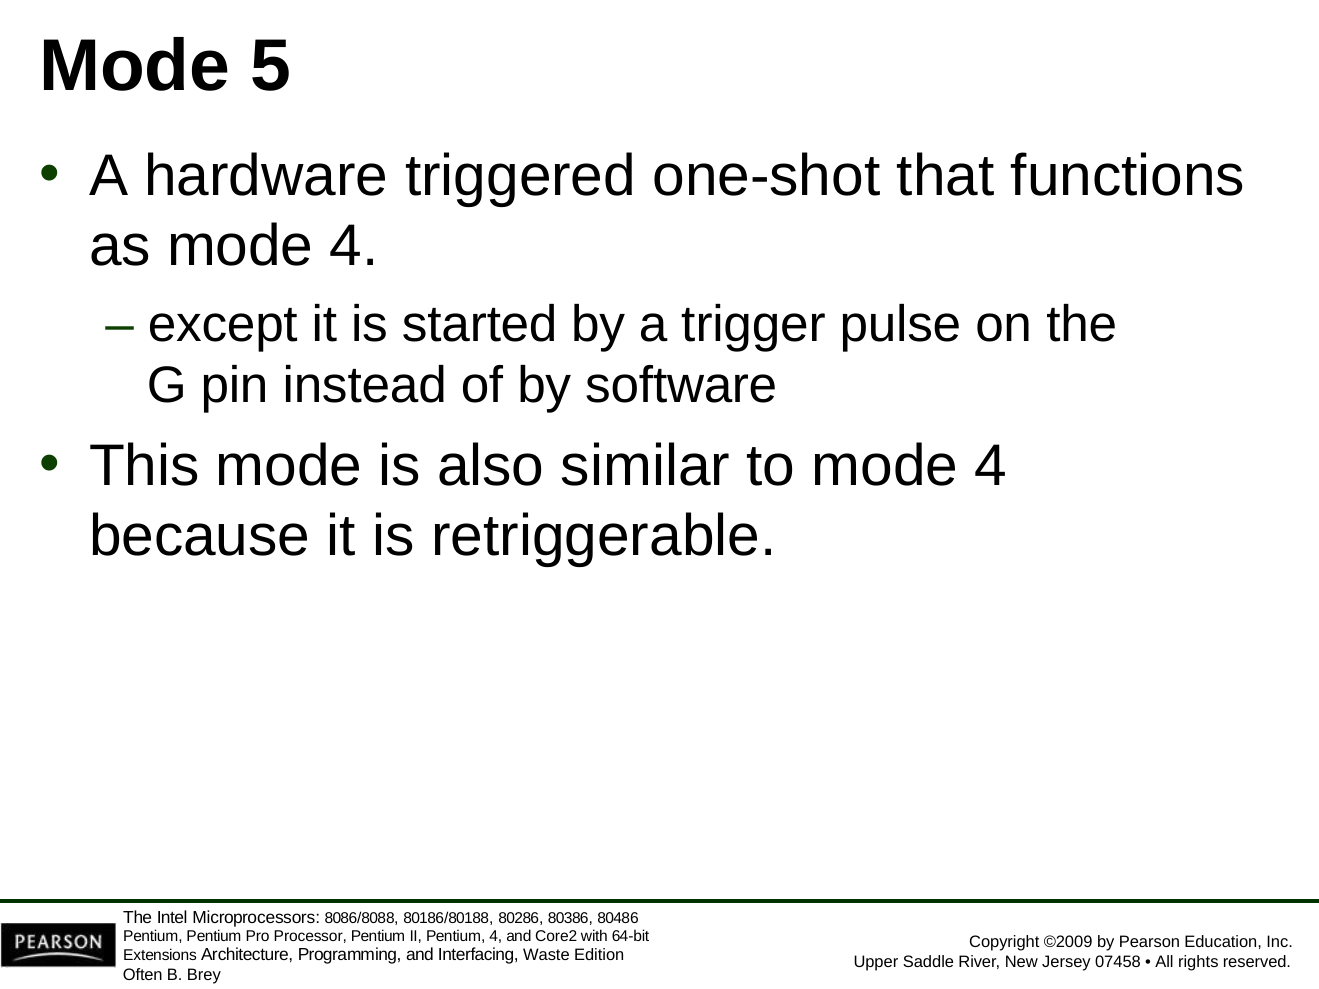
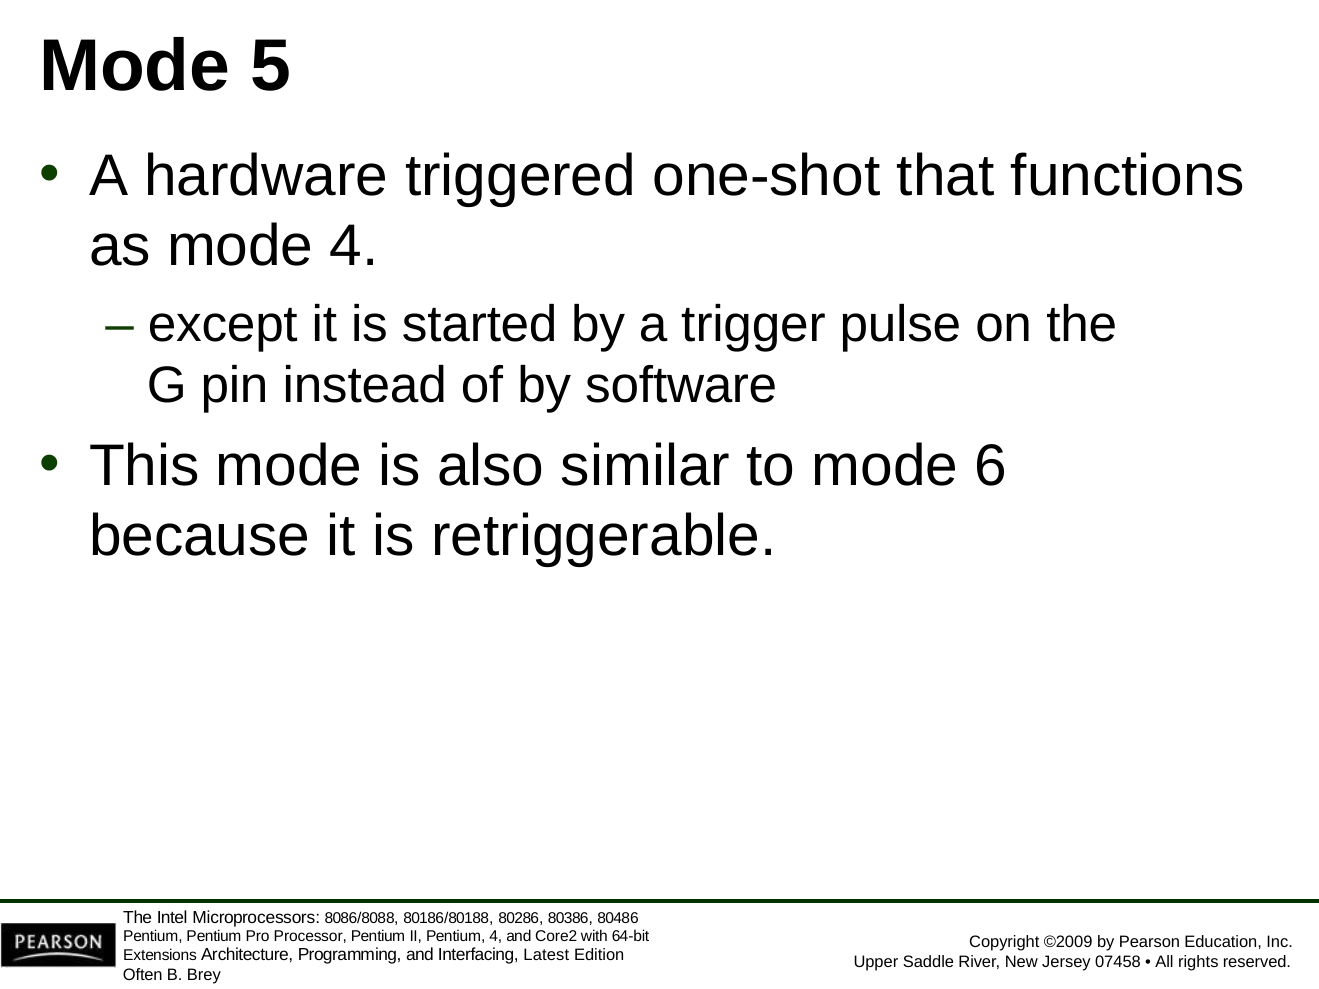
to mode 4: 4 -> 6 (991, 466)
Waste: Waste -> Latest (546, 955)
